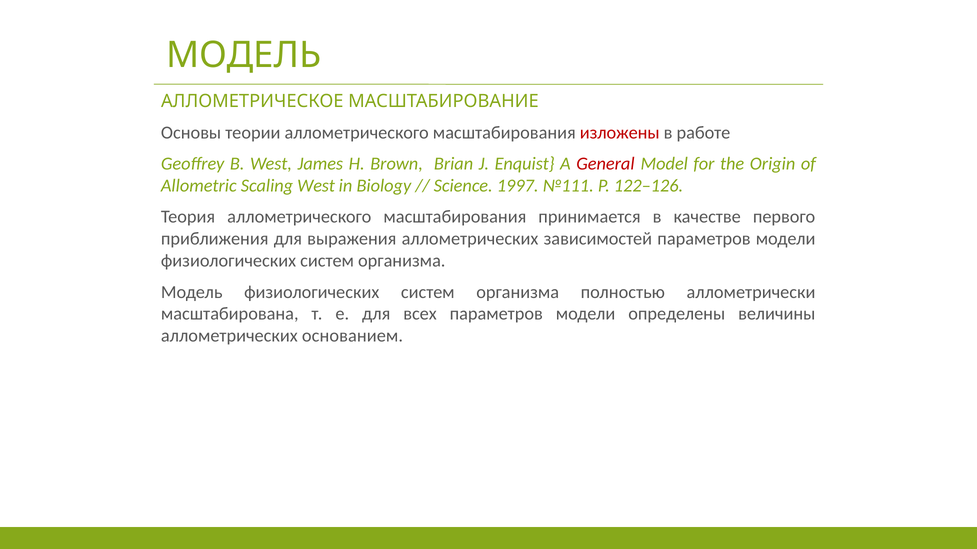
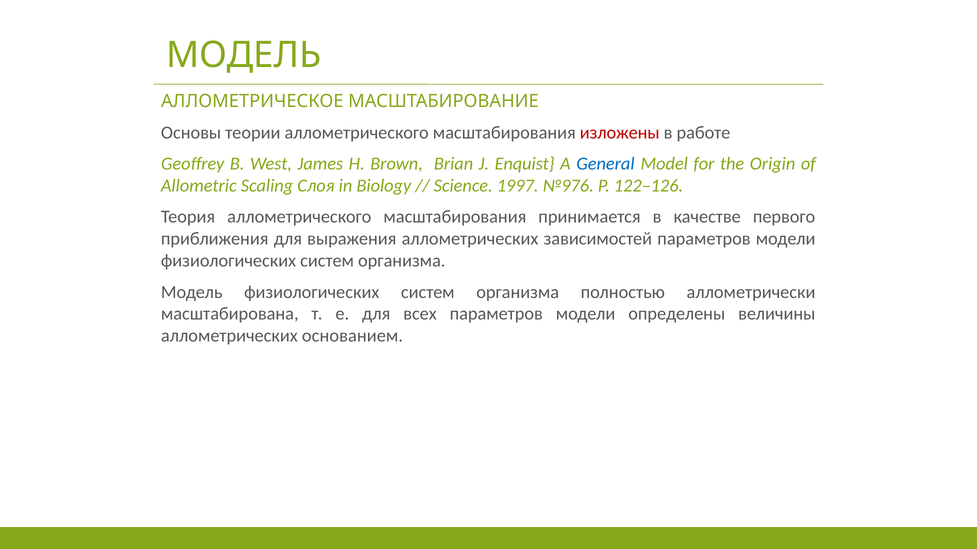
General colour: red -> blue (605, 164)
Scaling West: West -> Слоя (316, 186)
№111: №111 -> №976 (568, 186)
